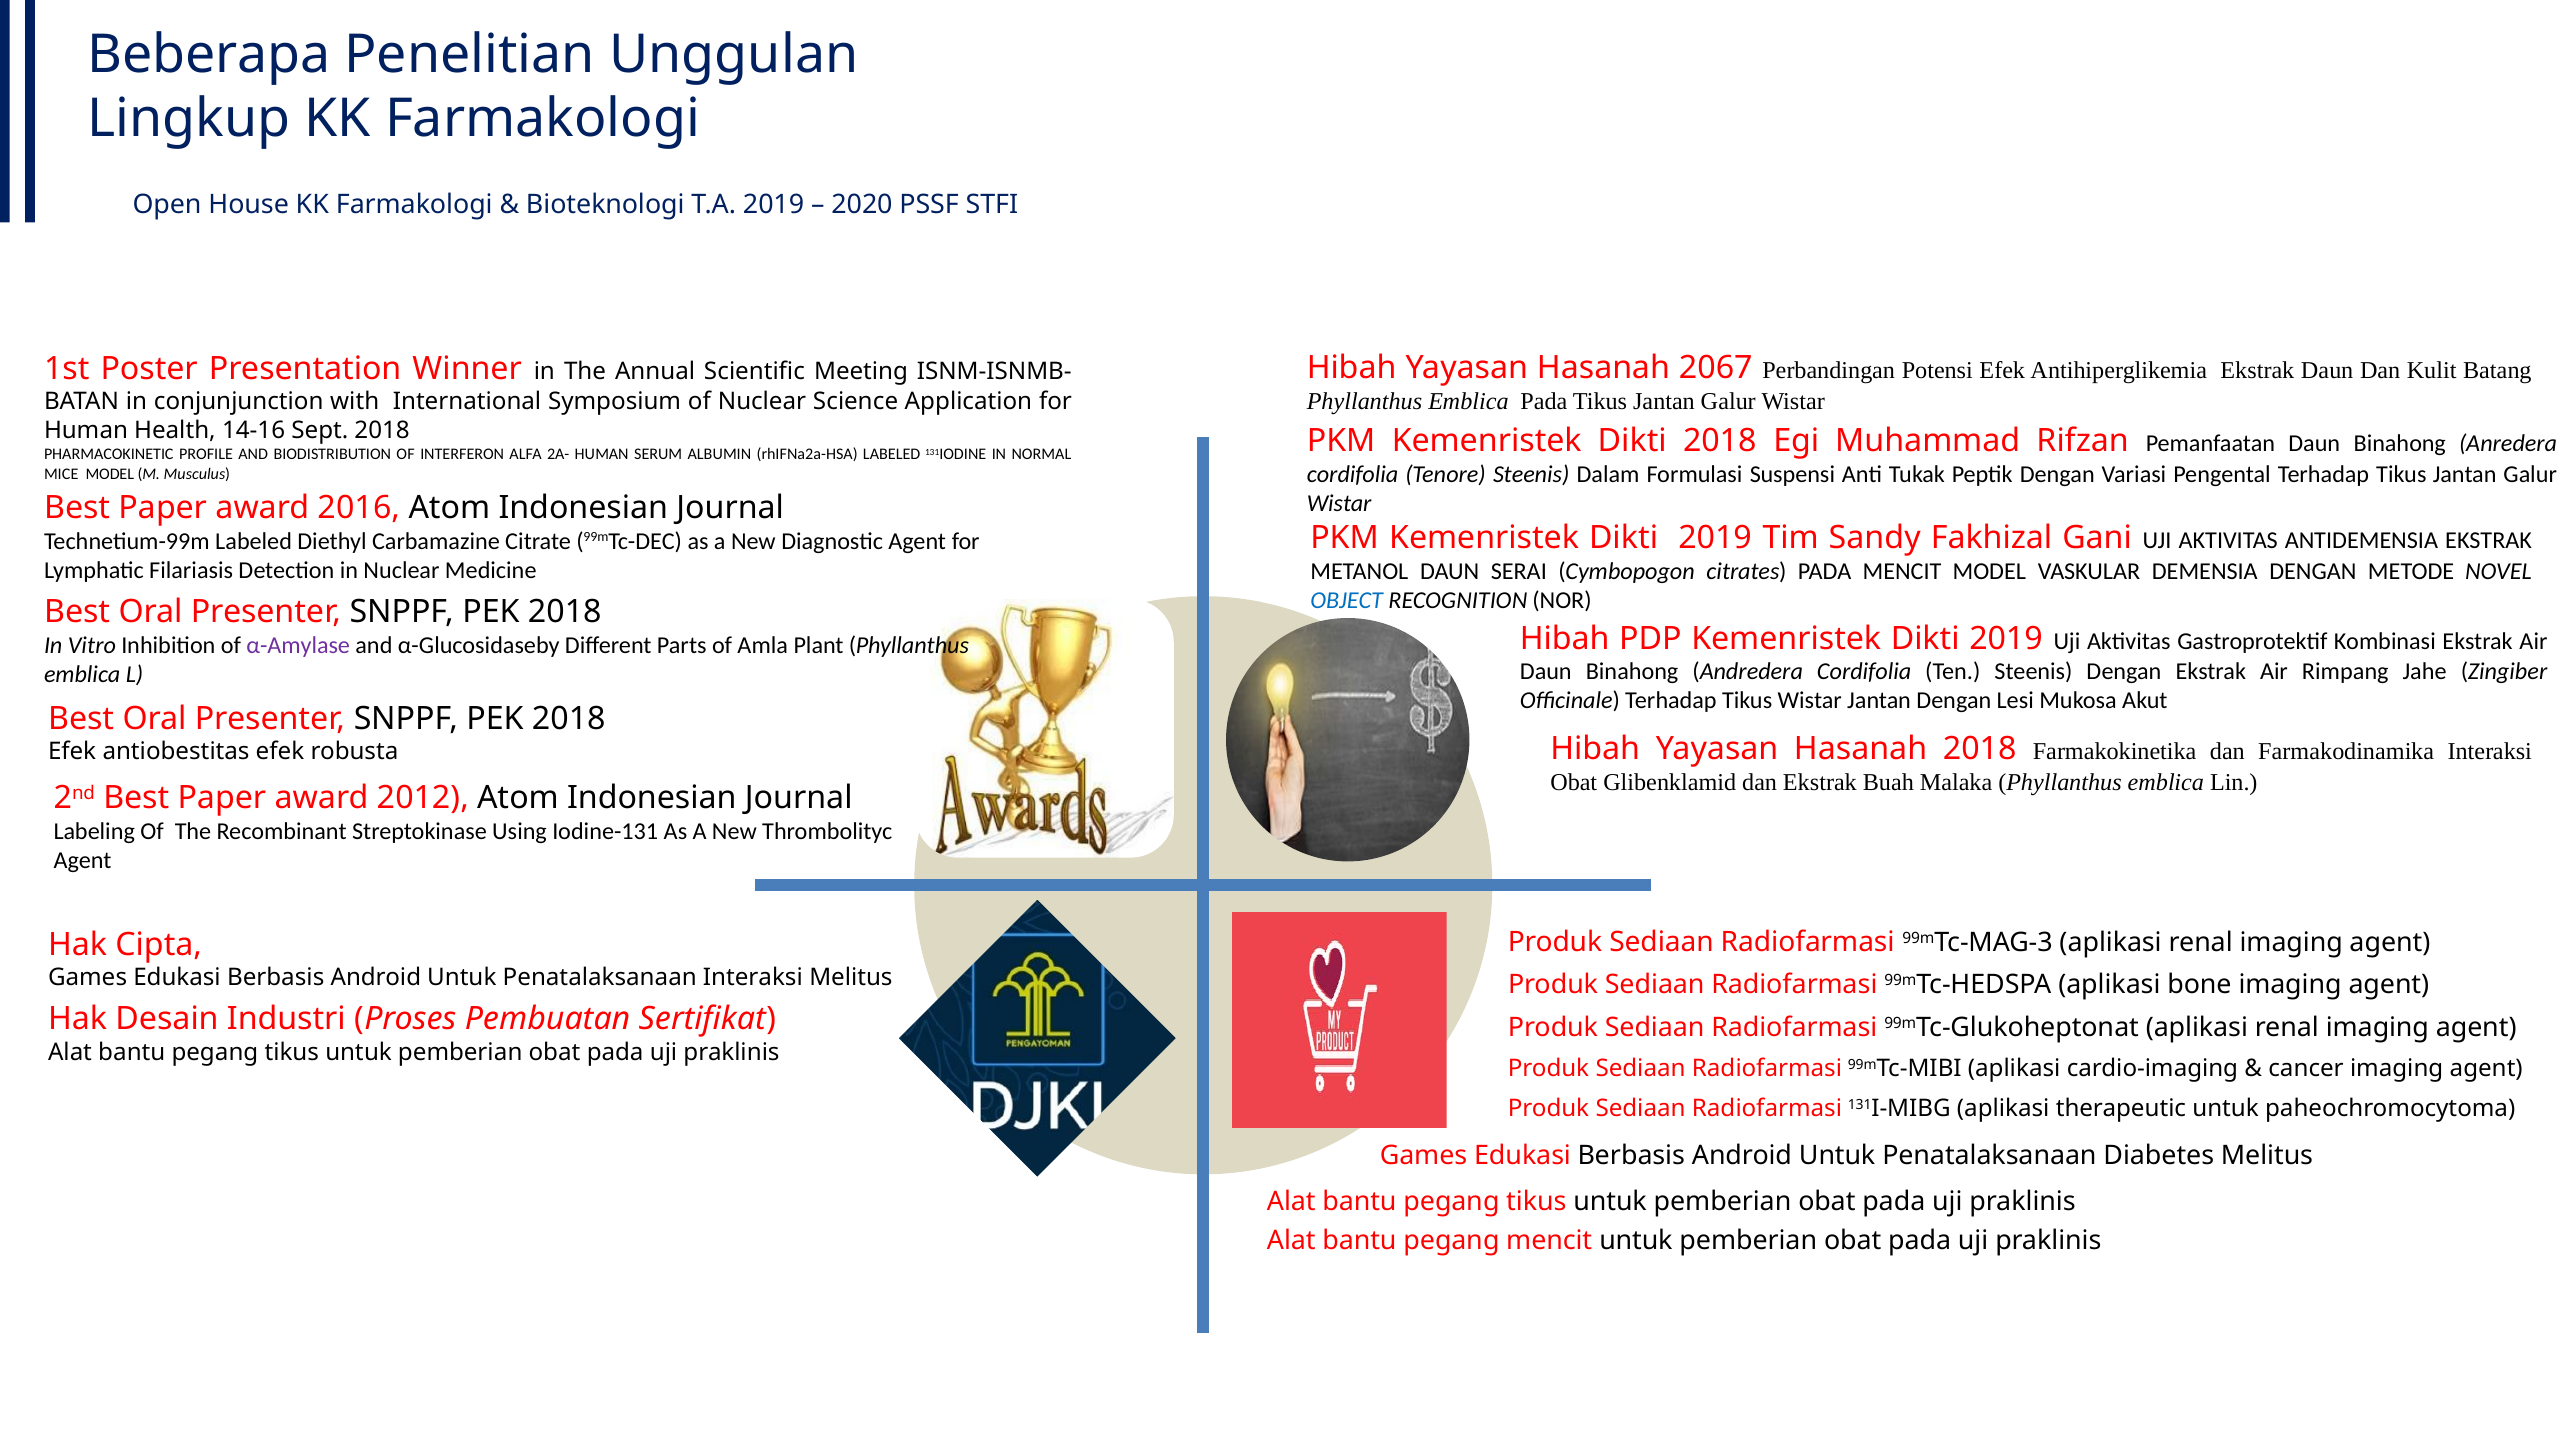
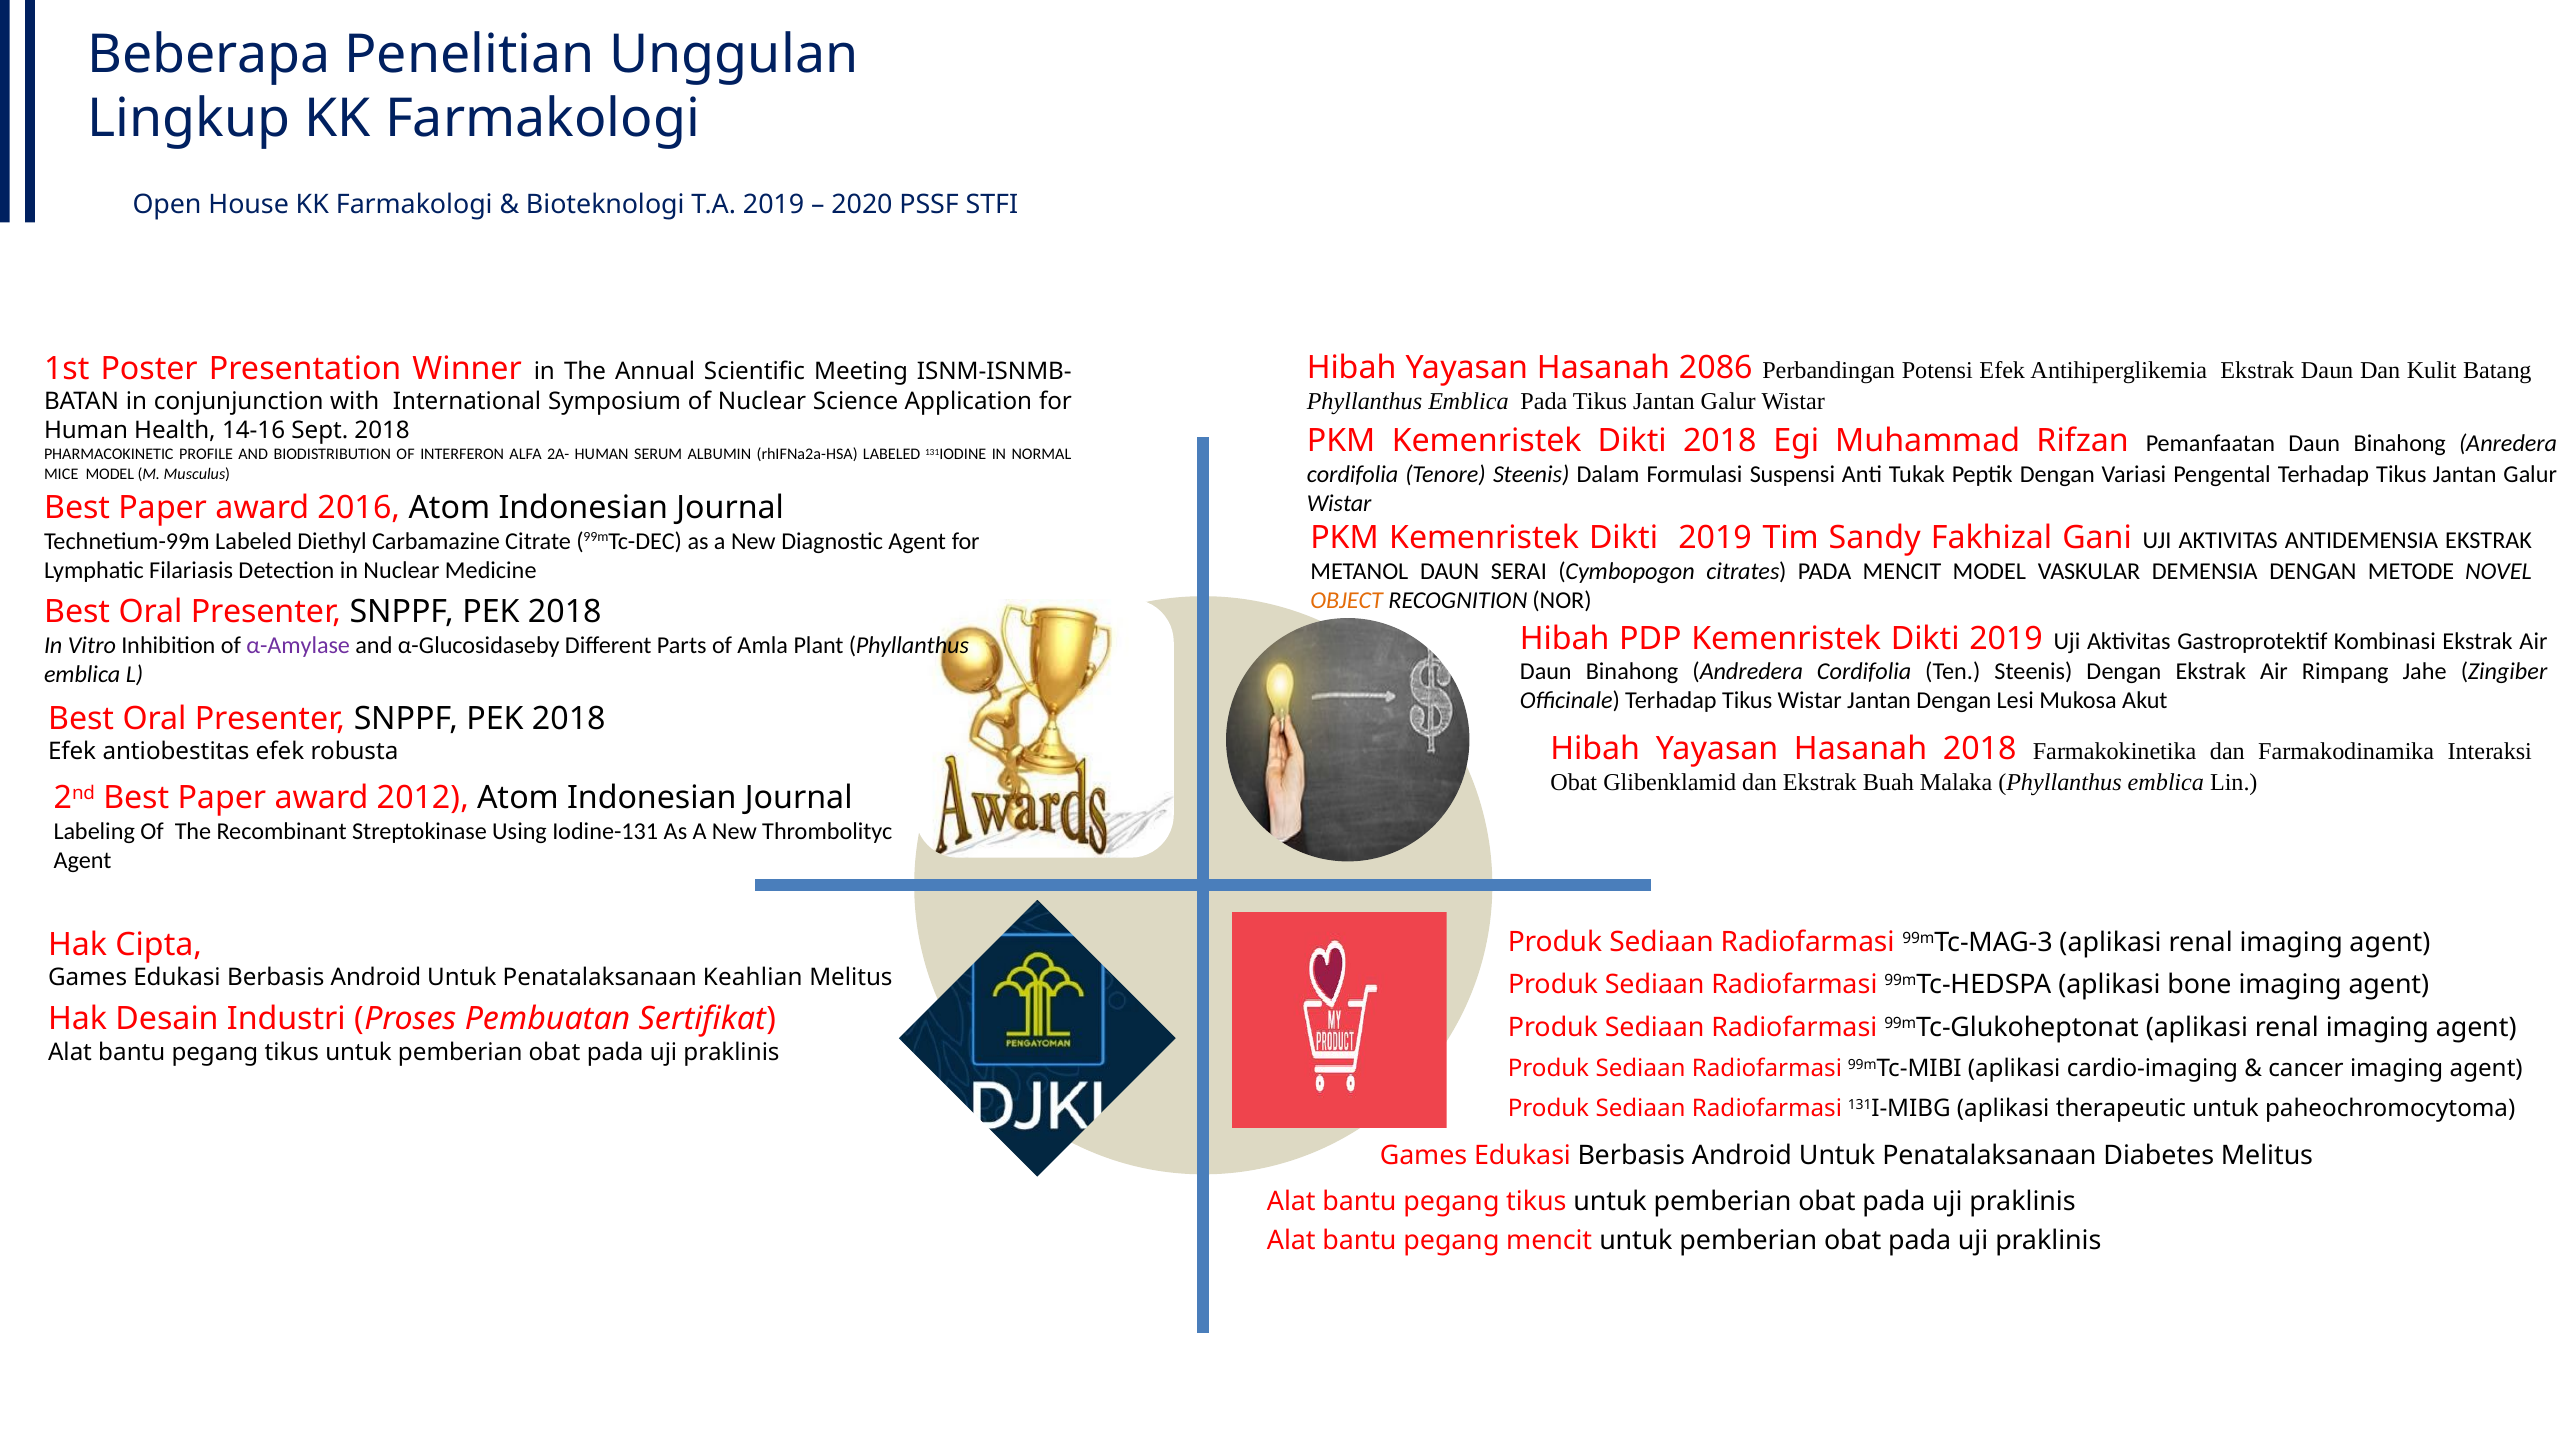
2067: 2067 -> 2086 (1716, 368)
OBJECT colour: blue -> orange (1347, 601)
Penatalaksanaan Interaksi: Interaksi -> Keahlian (753, 978)
